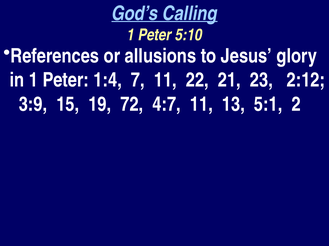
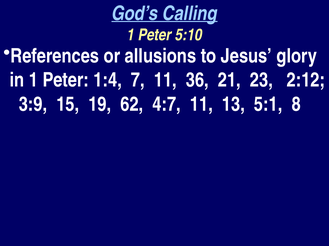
22: 22 -> 36 (197, 80)
72: 72 -> 62 (132, 104)
2: 2 -> 8 (296, 104)
